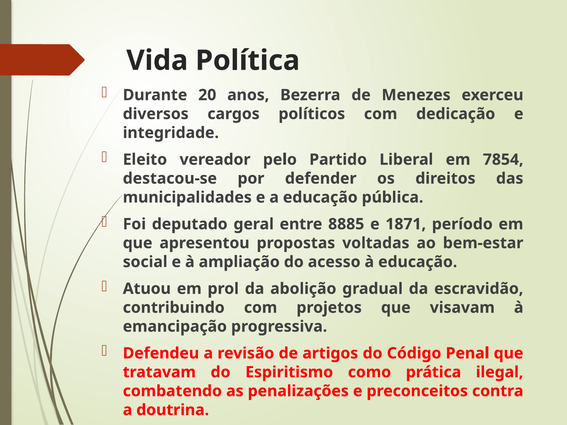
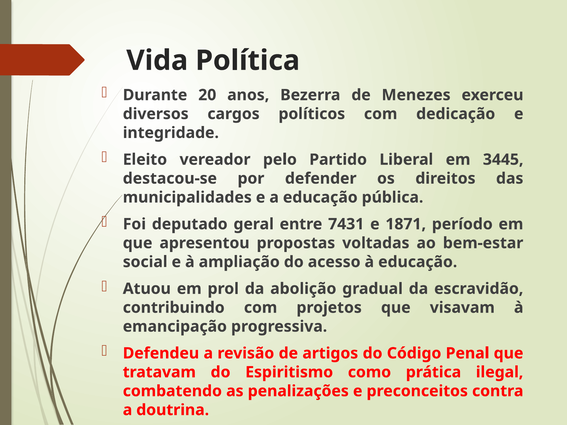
7854: 7854 -> 3445 (503, 160)
8885: 8885 -> 7431 (346, 224)
